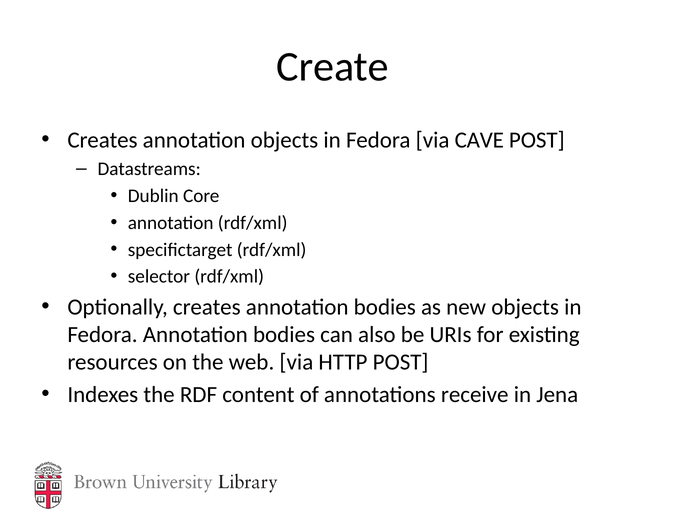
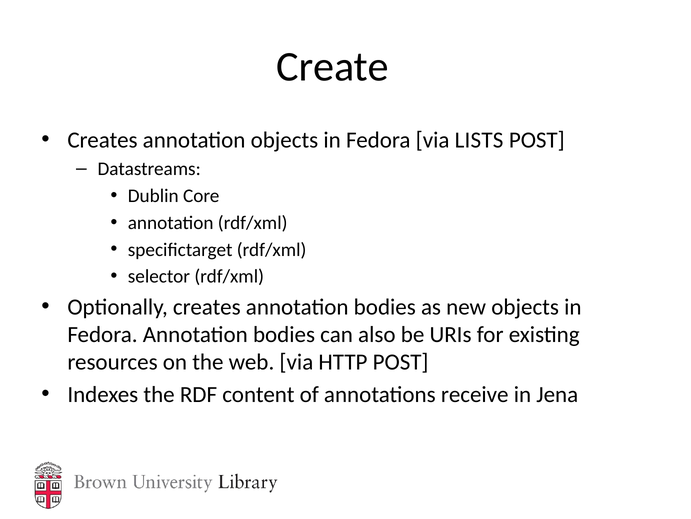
CAVE: CAVE -> LISTS (479, 140)
